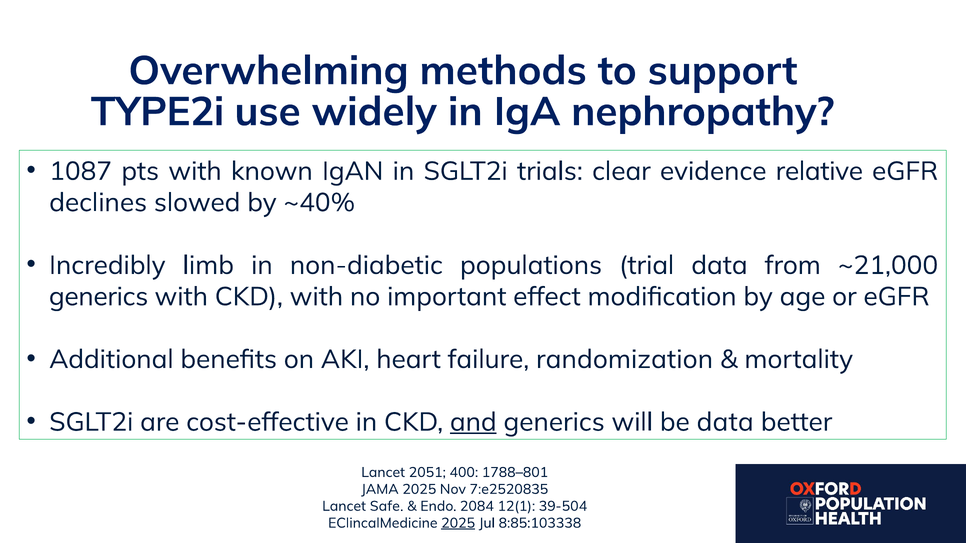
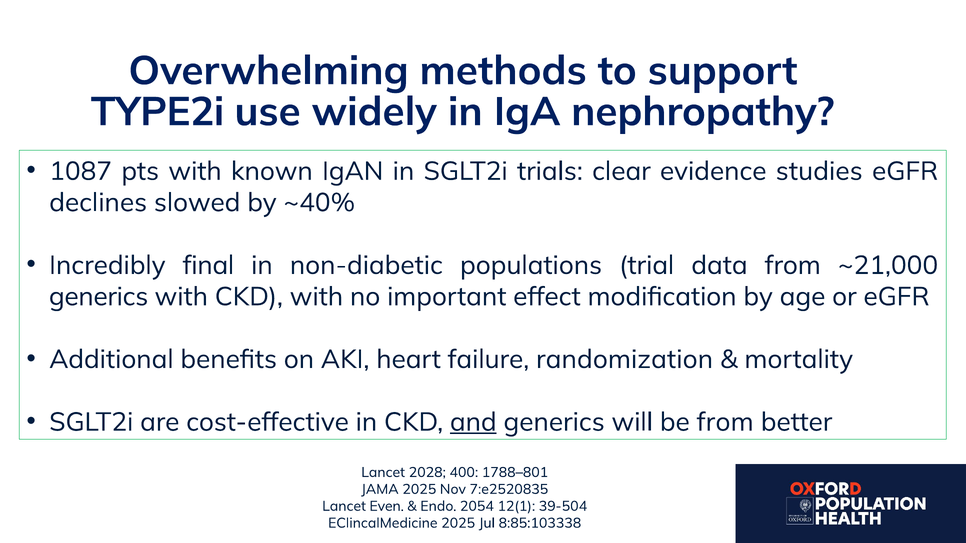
relative: relative -> studies (819, 171)
limb: limb -> final (208, 265)
be data: data -> from (725, 422)
2051: 2051 -> 2028 (427, 473)
Safe: Safe -> Even (387, 506)
2084: 2084 -> 2054 (477, 506)
2025 underline: present -> none (458, 523)
